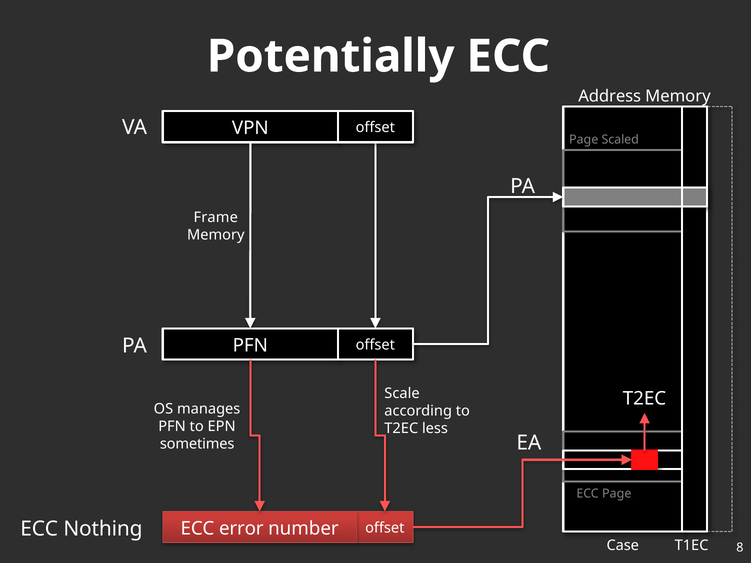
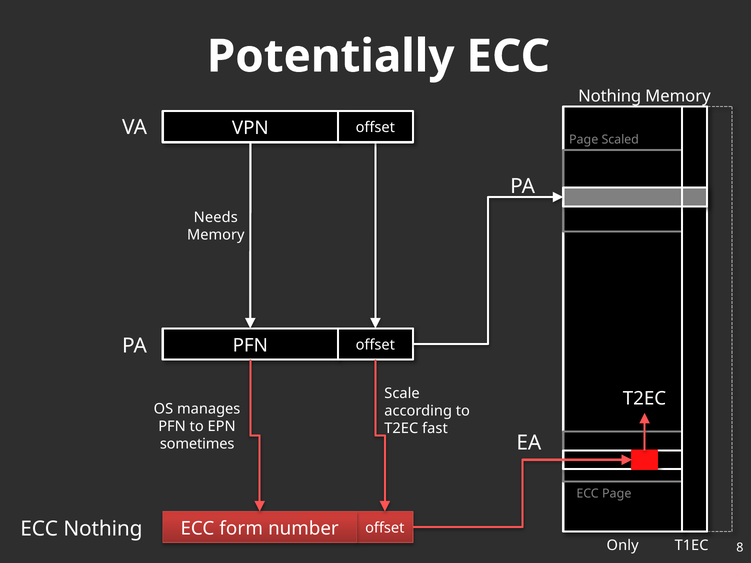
Address: Address -> Nothing (610, 96)
Frame: Frame -> Needs (216, 218)
less: less -> fast (435, 428)
error: error -> form (241, 529)
Case: Case -> Only (623, 545)
